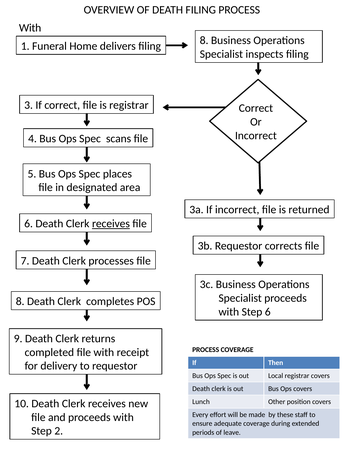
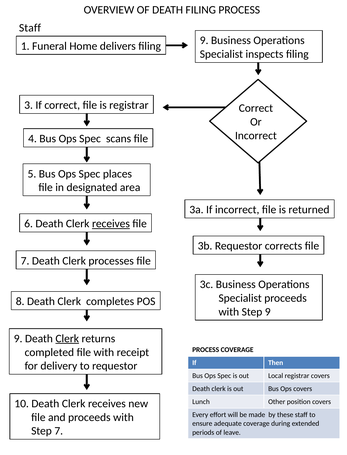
With: With -> Staff (30, 28)
filing 8: 8 -> 9 (204, 41)
Step 6: 6 -> 9 (268, 312)
Clerk underline: none -> present (67, 339)
Step 2: 2 -> 7 (59, 431)
